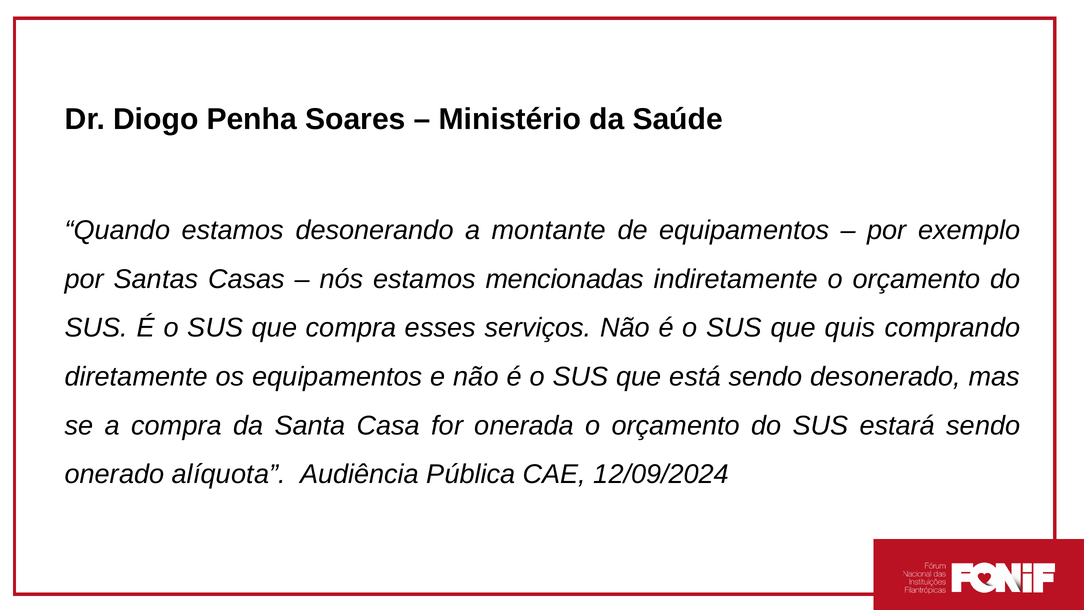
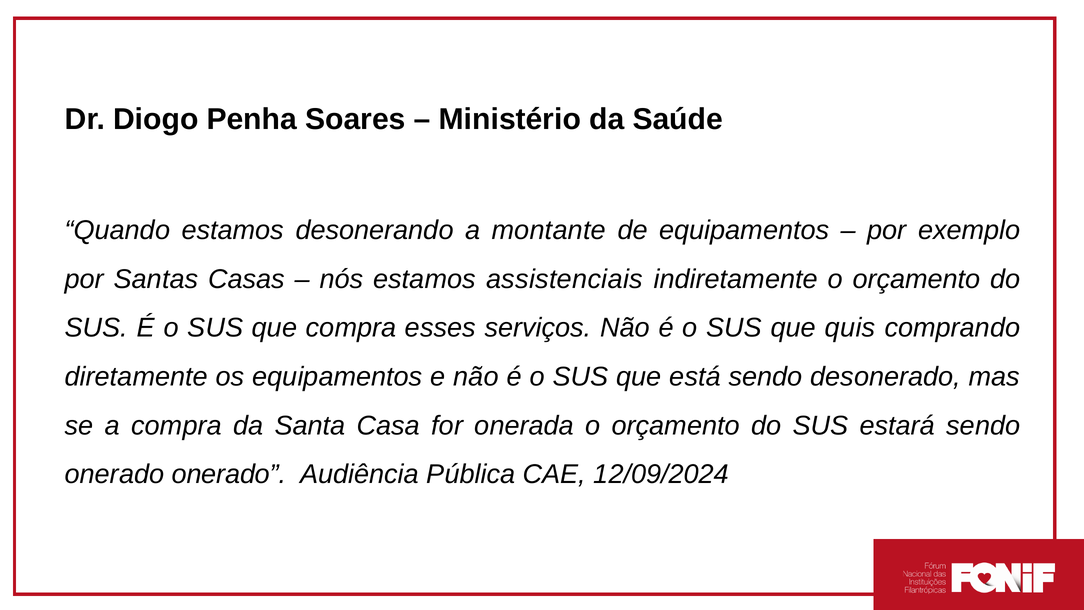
mencionadas: mencionadas -> assistenciais (565, 279)
onerado alíquota: alíquota -> onerado (229, 474)
